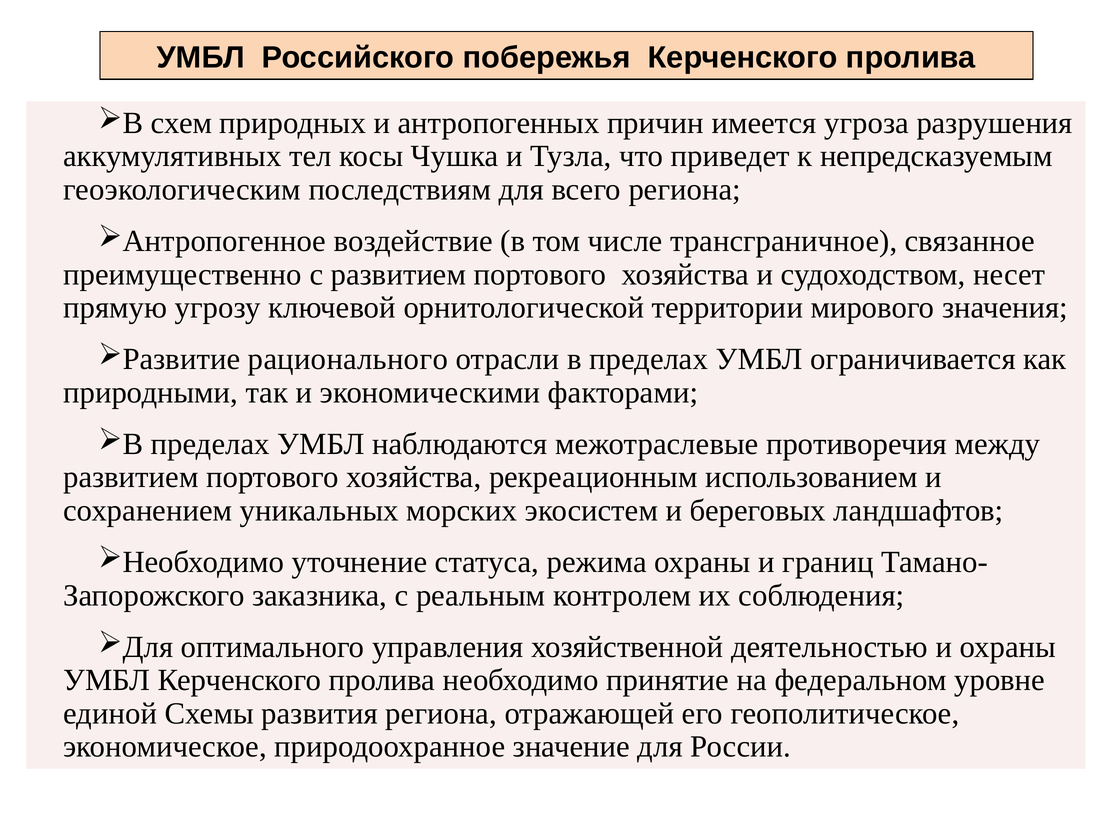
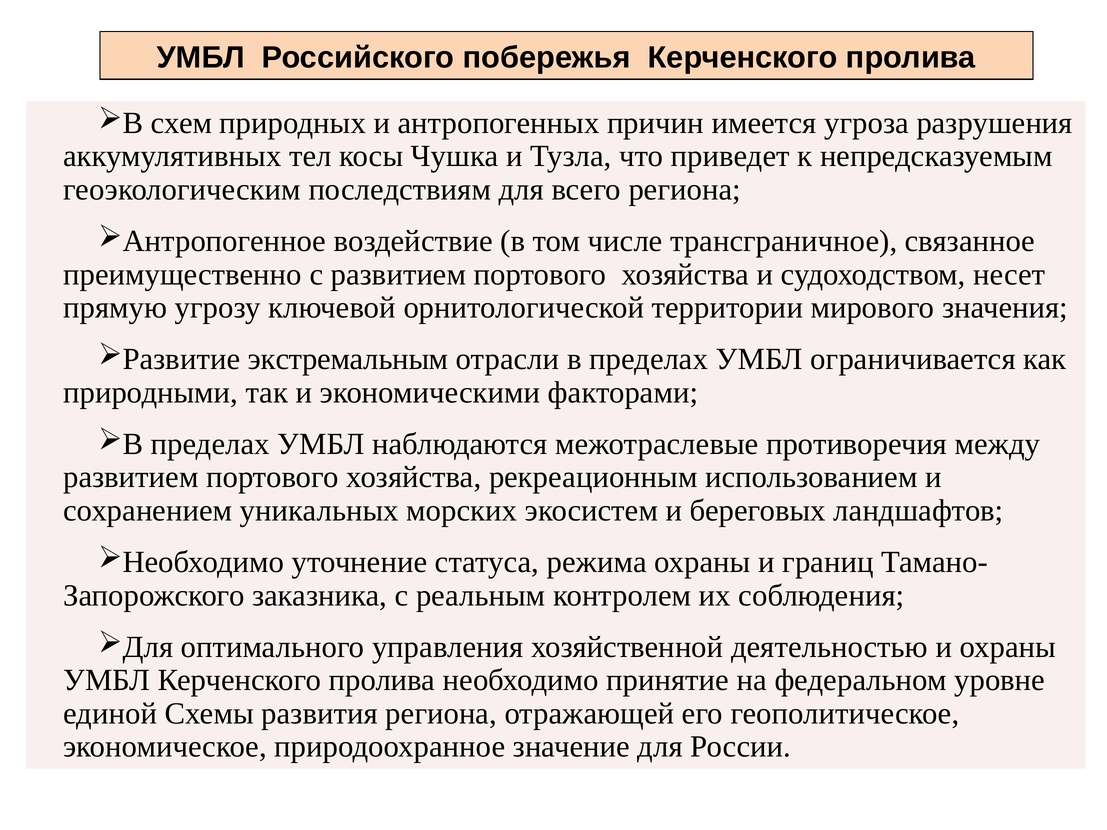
рационального: рационального -> экстремальным (348, 359)
